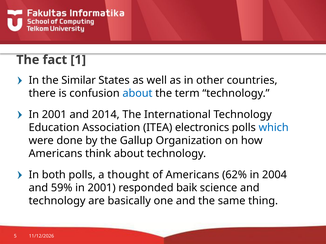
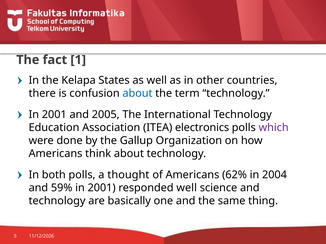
Similar: Similar -> Kelapa (79, 81)
2014: 2014 -> 2005 (106, 115)
which colour: blue -> purple (274, 128)
responded baik: baik -> well (187, 188)
